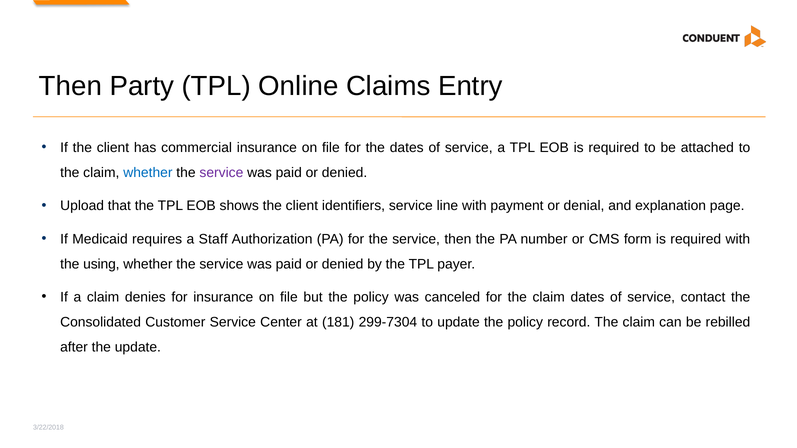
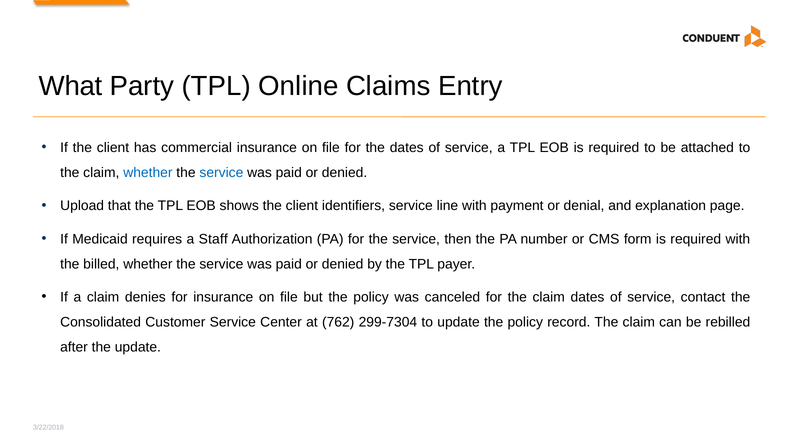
Then: Then -> What (71, 86)
service colour: purple -> blue (221, 173)
using: using -> billed (101, 264)
181: 181 -> 762 (338, 322)
